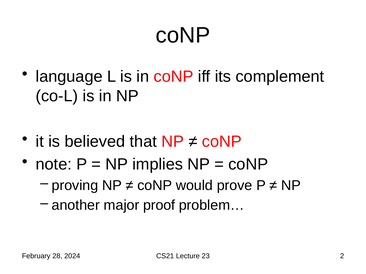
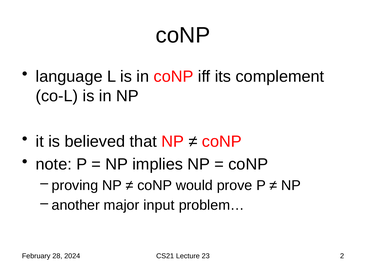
proof: proof -> input (159, 206)
